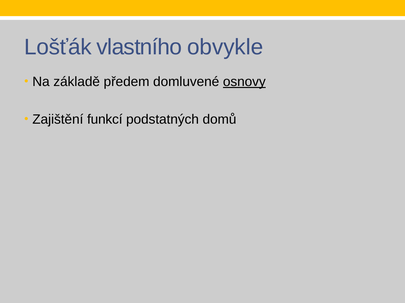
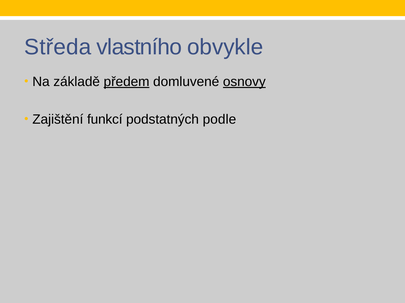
Lošťák: Lošťák -> Středa (58, 47)
předem underline: none -> present (127, 82)
domů: domů -> podle (219, 120)
